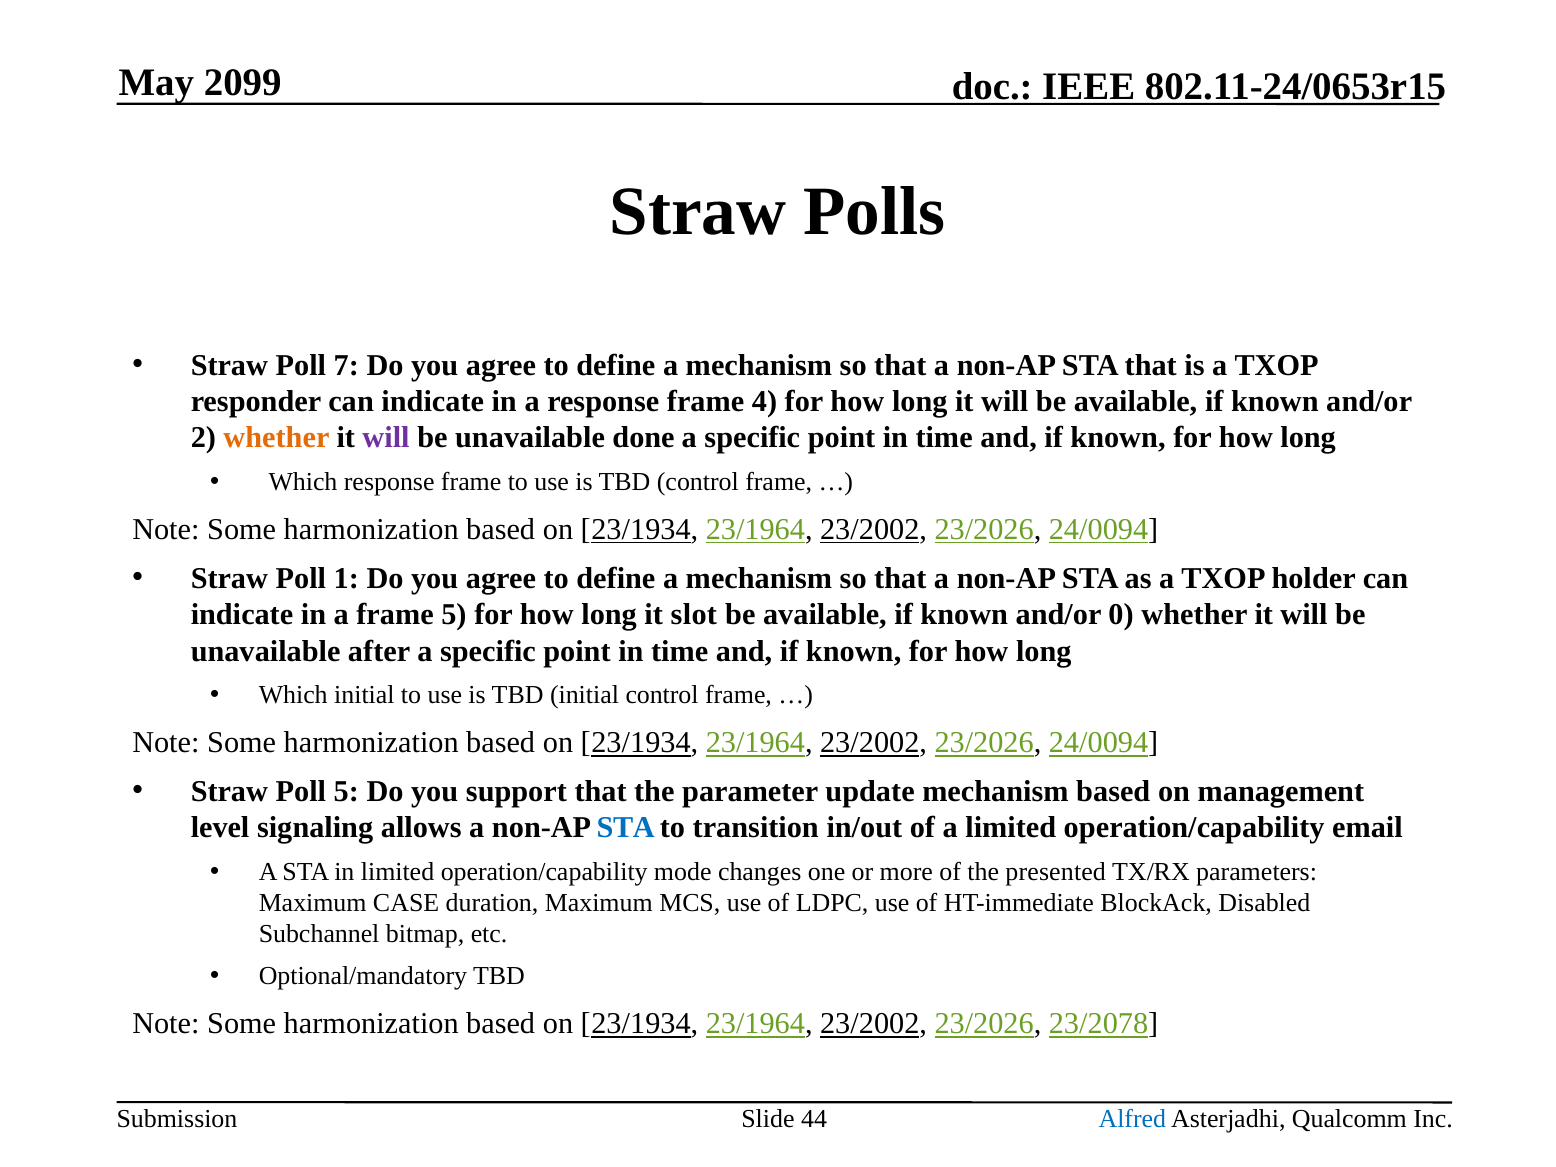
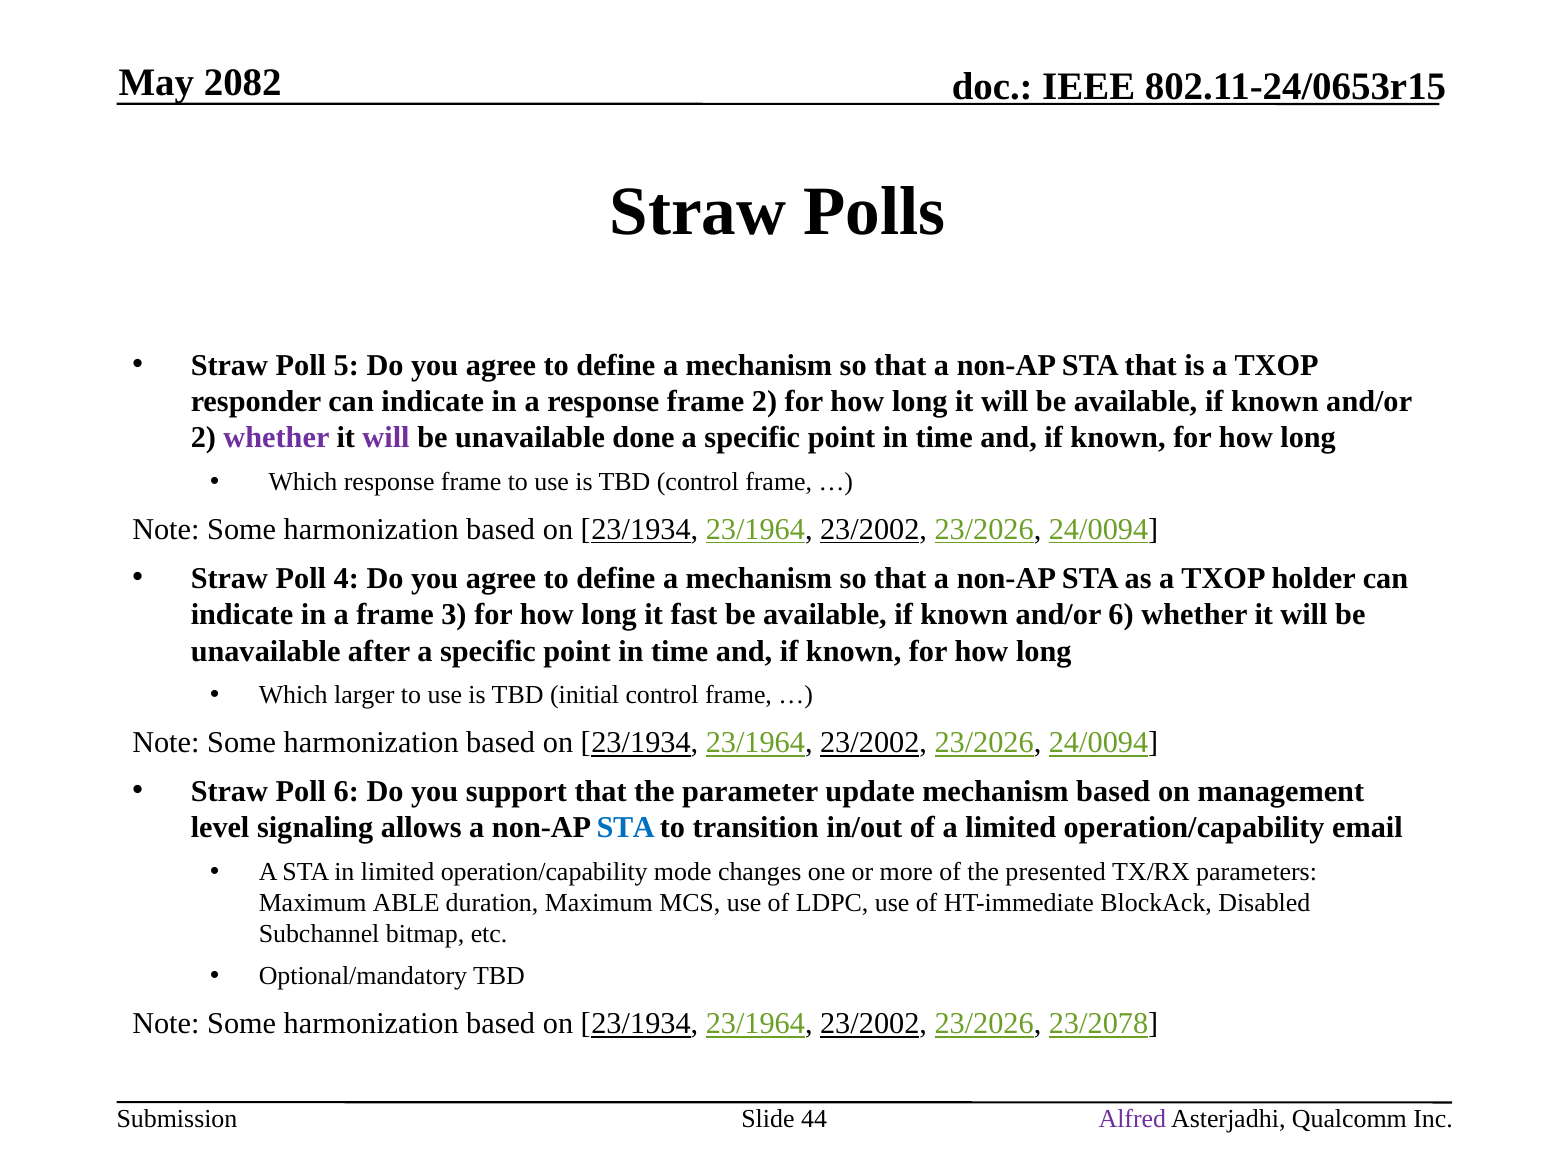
2099: 2099 -> 2082 (243, 82)
7: 7 -> 5 (346, 365)
frame 4: 4 -> 2 (765, 402)
whether colour: orange -> purple (276, 438)
1: 1 -> 4 (346, 578)
frame 5: 5 -> 3 (454, 615)
slot: slot -> fast (694, 615)
and/or 0: 0 -> 6 (1121, 615)
Which initial: initial -> larger (364, 695)
Poll 5: 5 -> 6 (346, 792)
CASE: CASE -> ABLE (406, 903)
Alfred colour: blue -> purple (1132, 1119)
